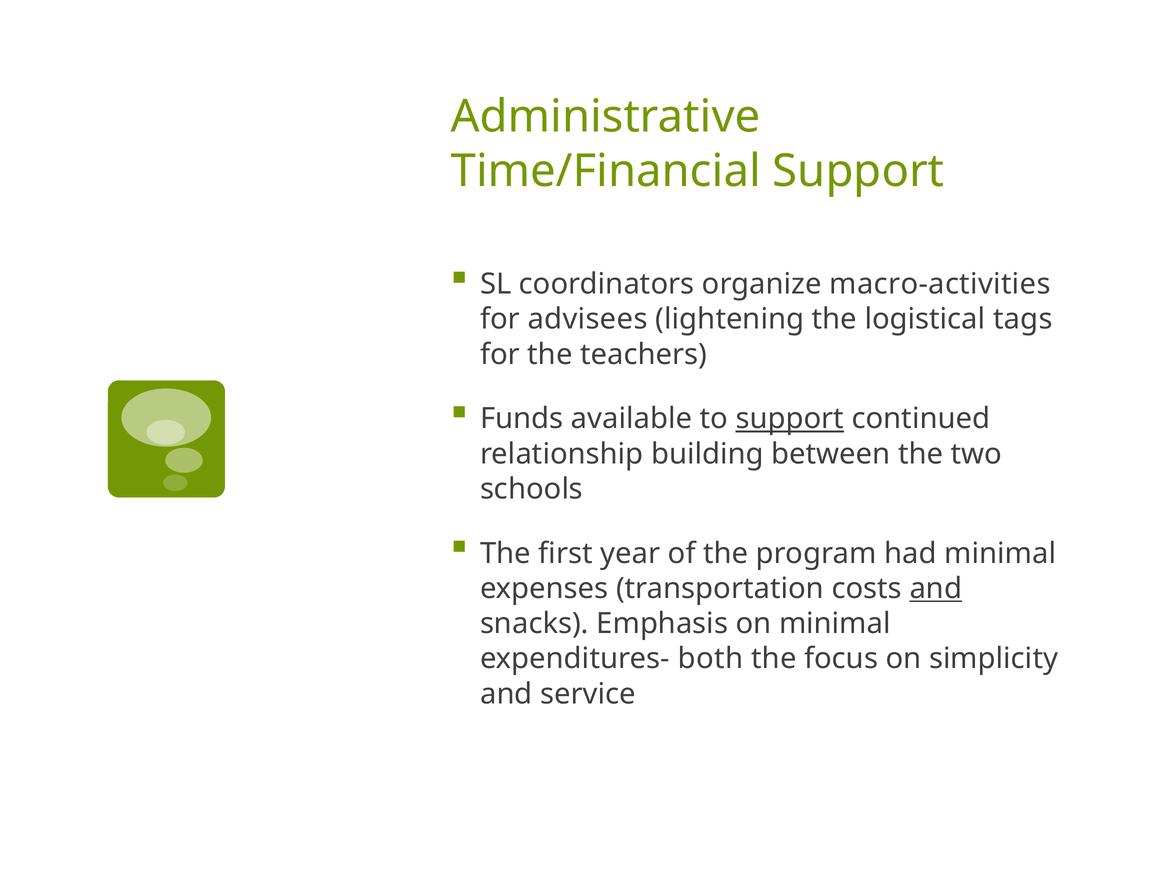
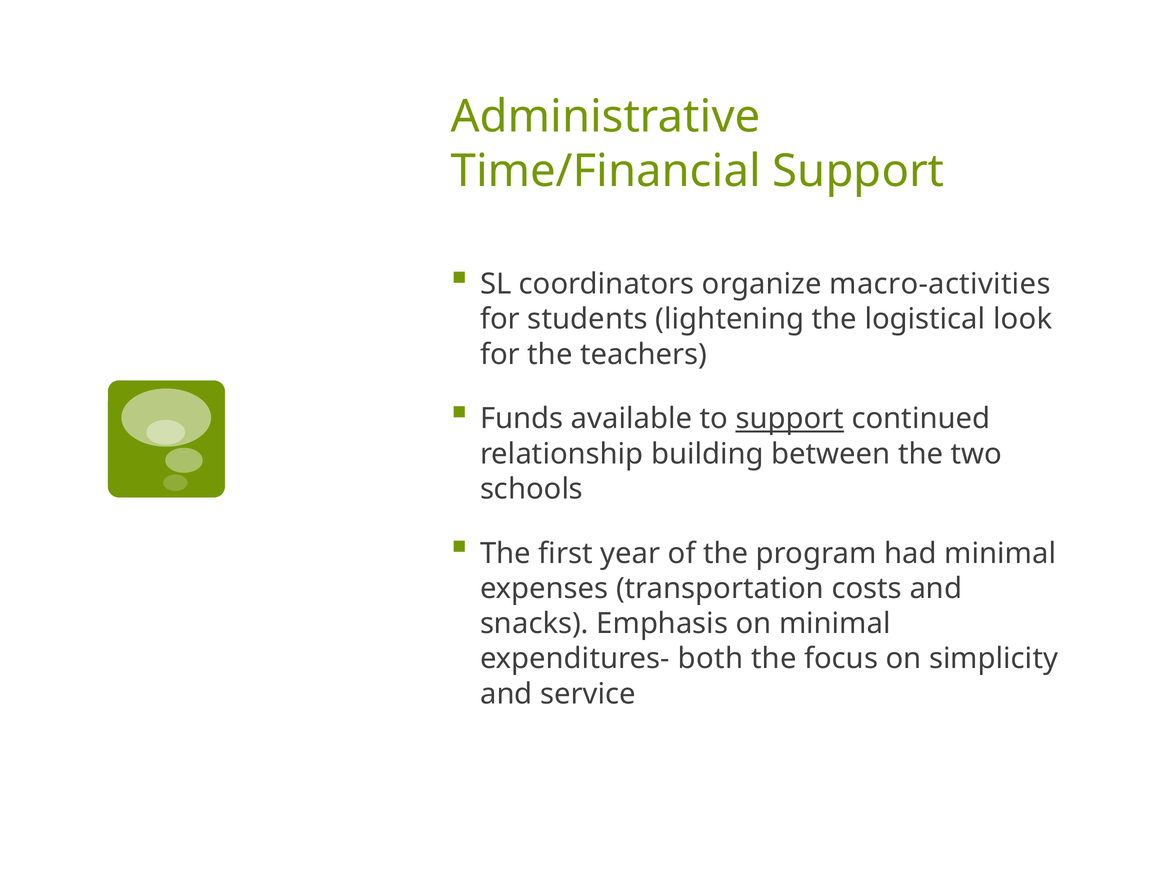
advisees: advisees -> students (588, 319)
tags: tags -> look (1023, 319)
and underline: present -> none (936, 589)
